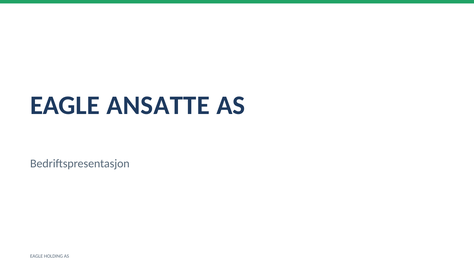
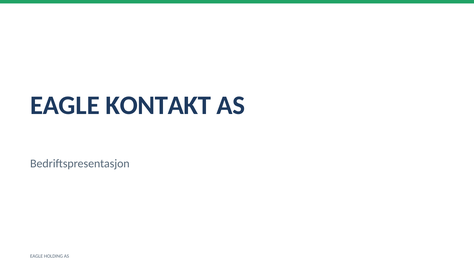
ANSATTE: ANSATTE -> KONTAKT (158, 105)
